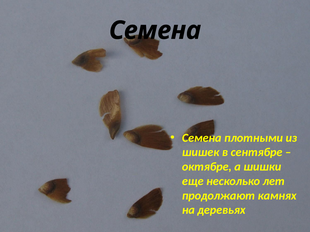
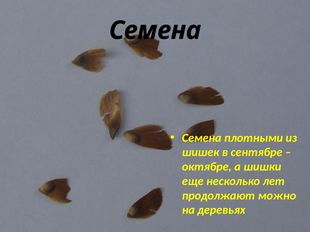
камнях: камнях -> можно (277, 196)
